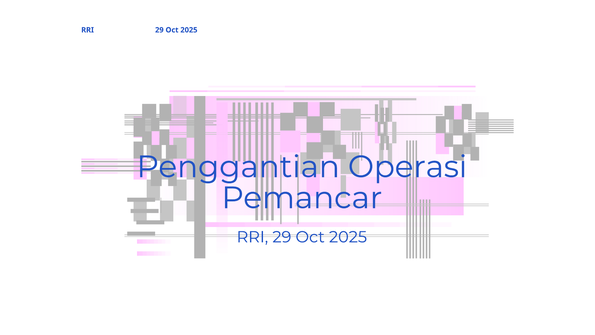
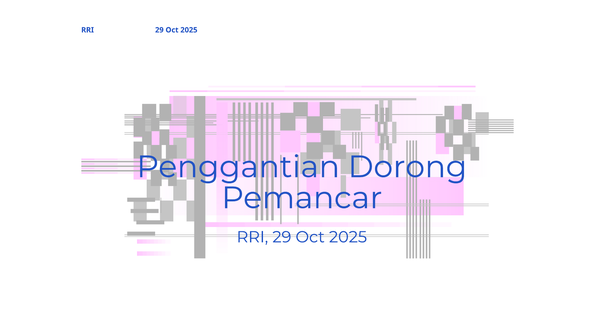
Operasi: Operasi -> Dorong (407, 167)
